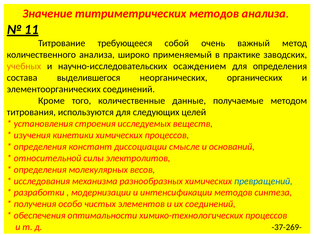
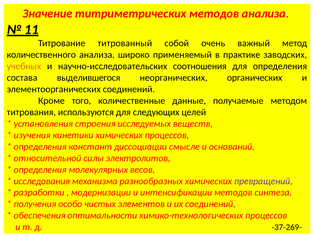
требующееся: требующееся -> титрованный (125, 43)
осаждением: осаждением -> соотношения (200, 66)
превращений colour: blue -> purple (263, 181)
